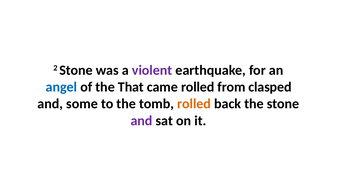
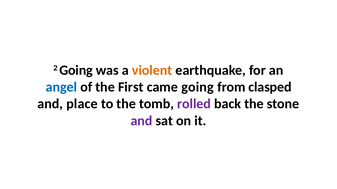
2 Stone: Stone -> Going (76, 70)
violent colour: purple -> orange (152, 70)
That: That -> First (131, 87)
came rolled: rolled -> going (198, 87)
some: some -> place (82, 104)
rolled colour: orange -> purple (194, 104)
